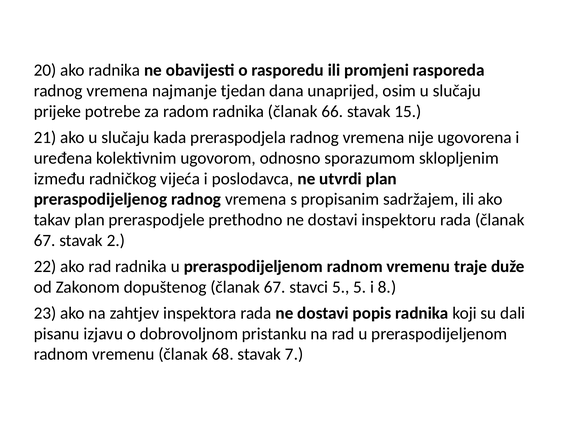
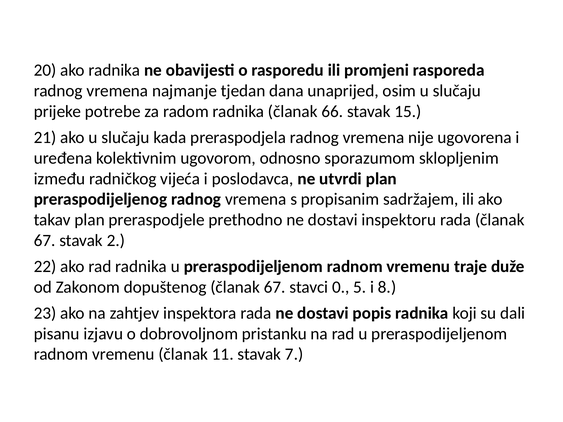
stavci 5: 5 -> 0 (341, 287)
68: 68 -> 11 (223, 355)
